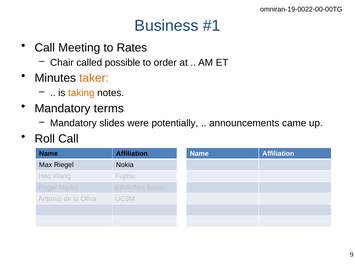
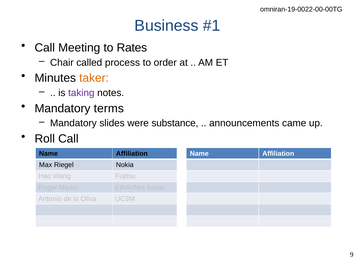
possible: possible -> process (122, 63)
taking colour: orange -> purple (81, 93)
potentially: potentially -> substance (175, 123)
